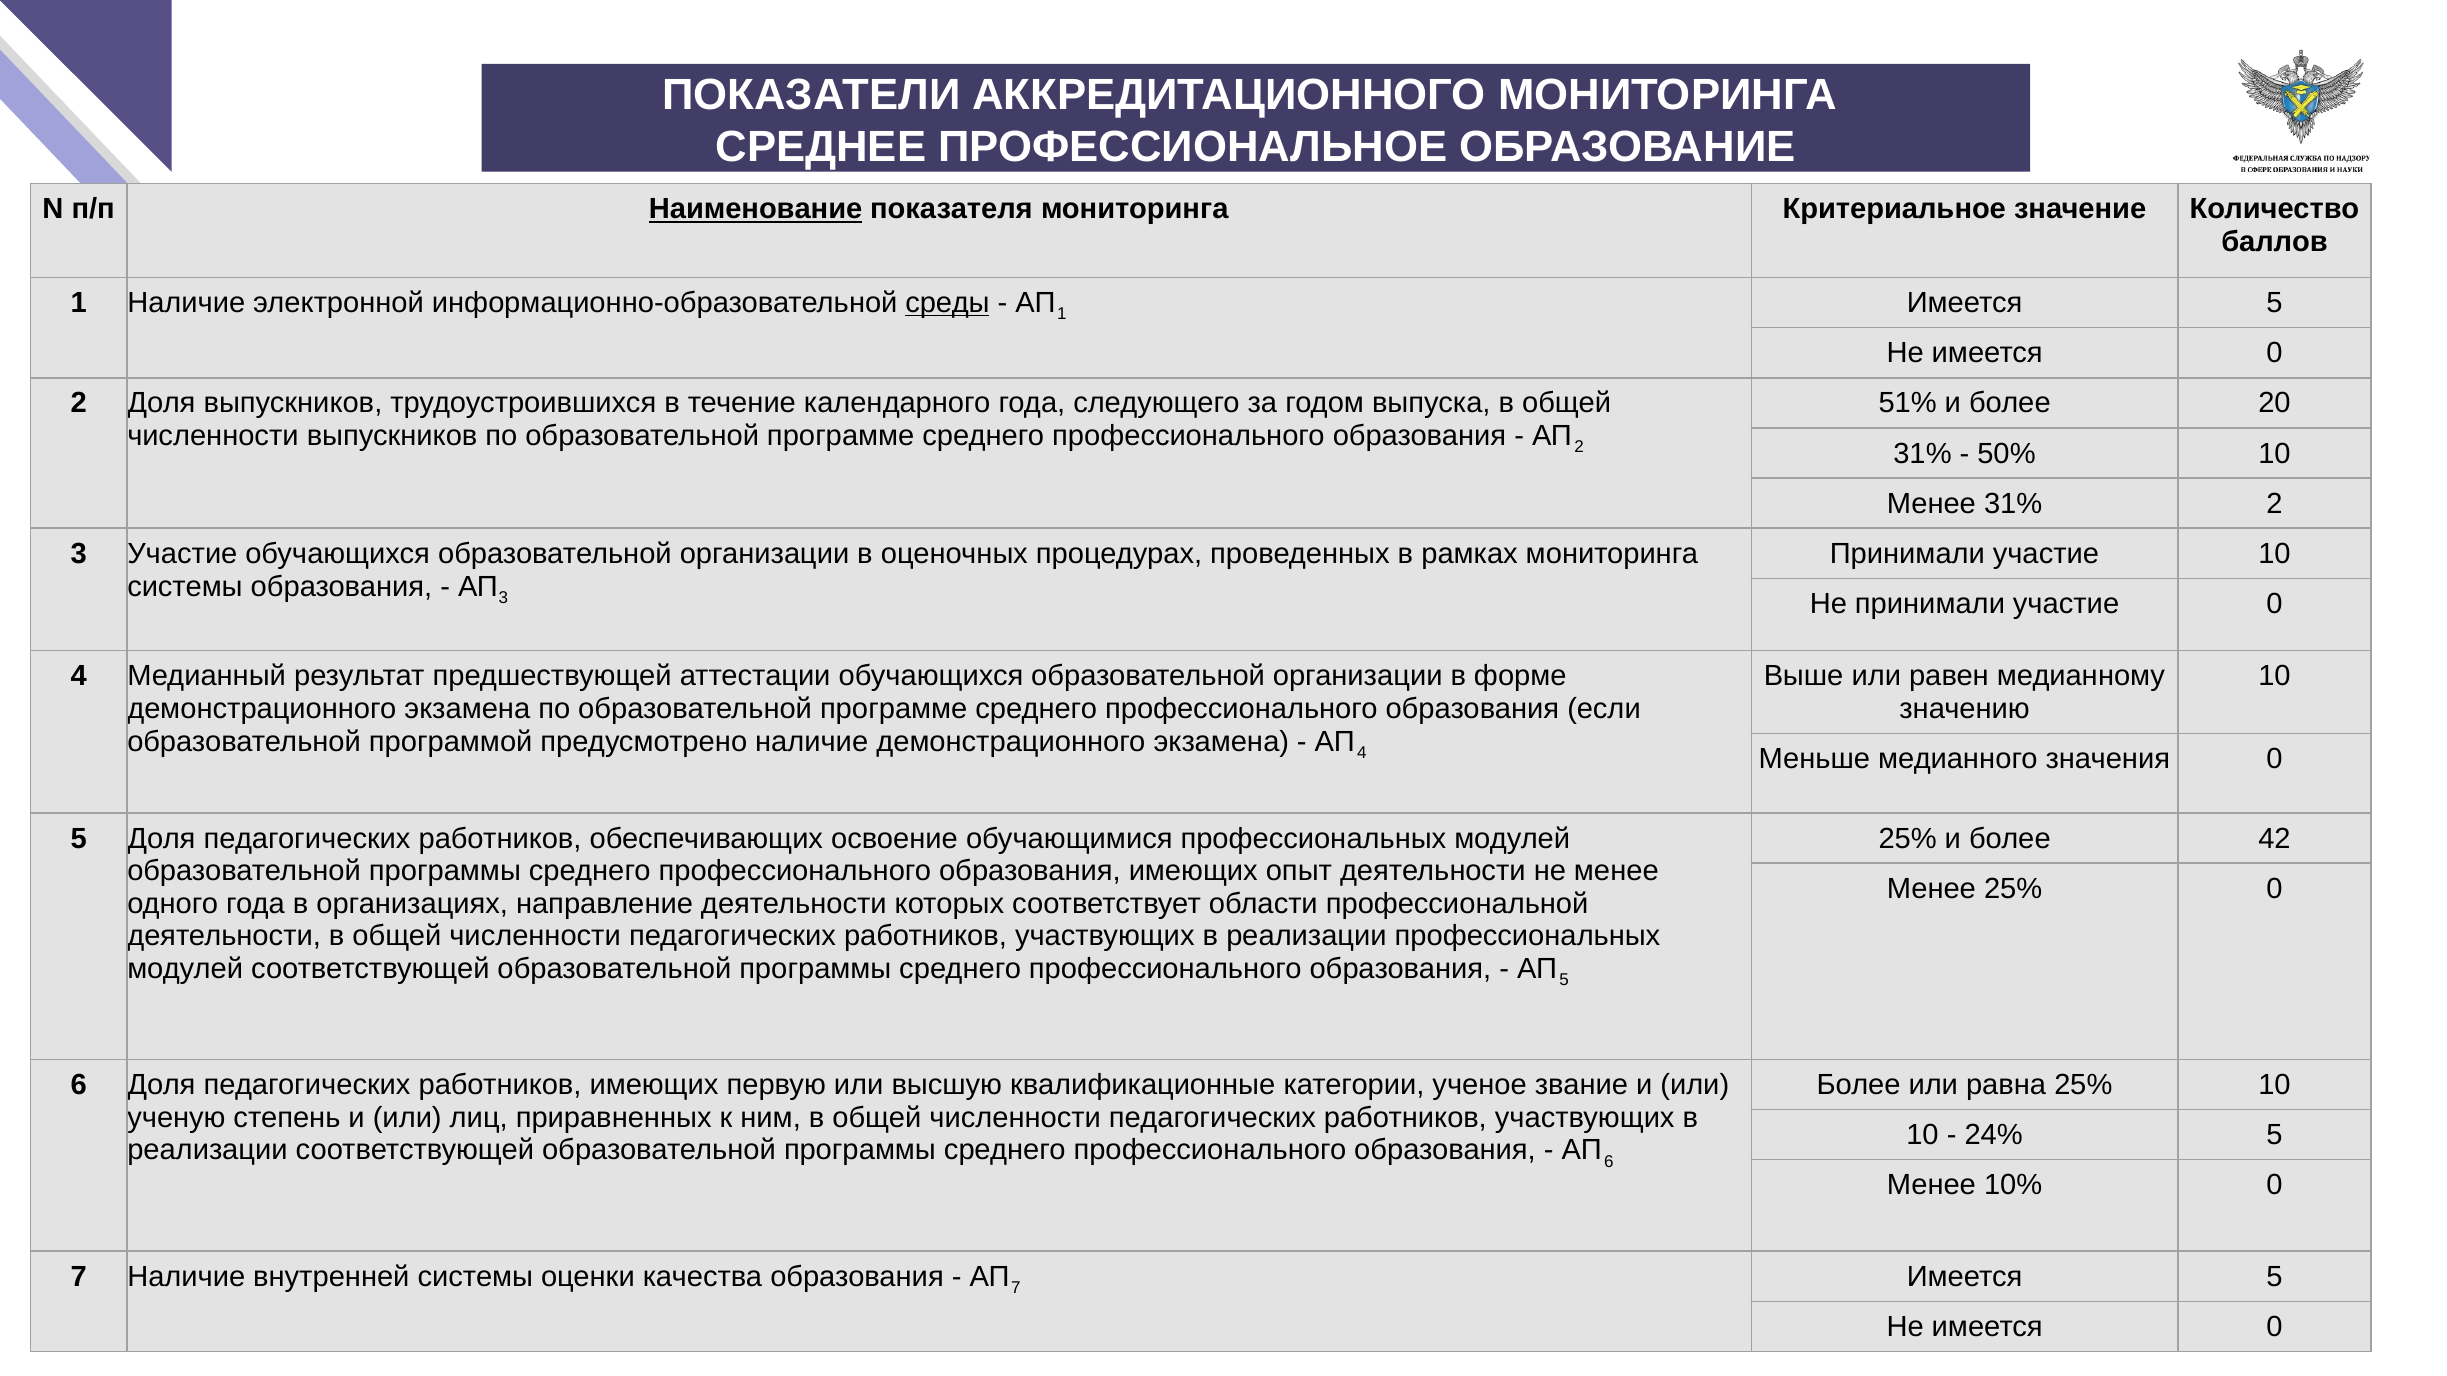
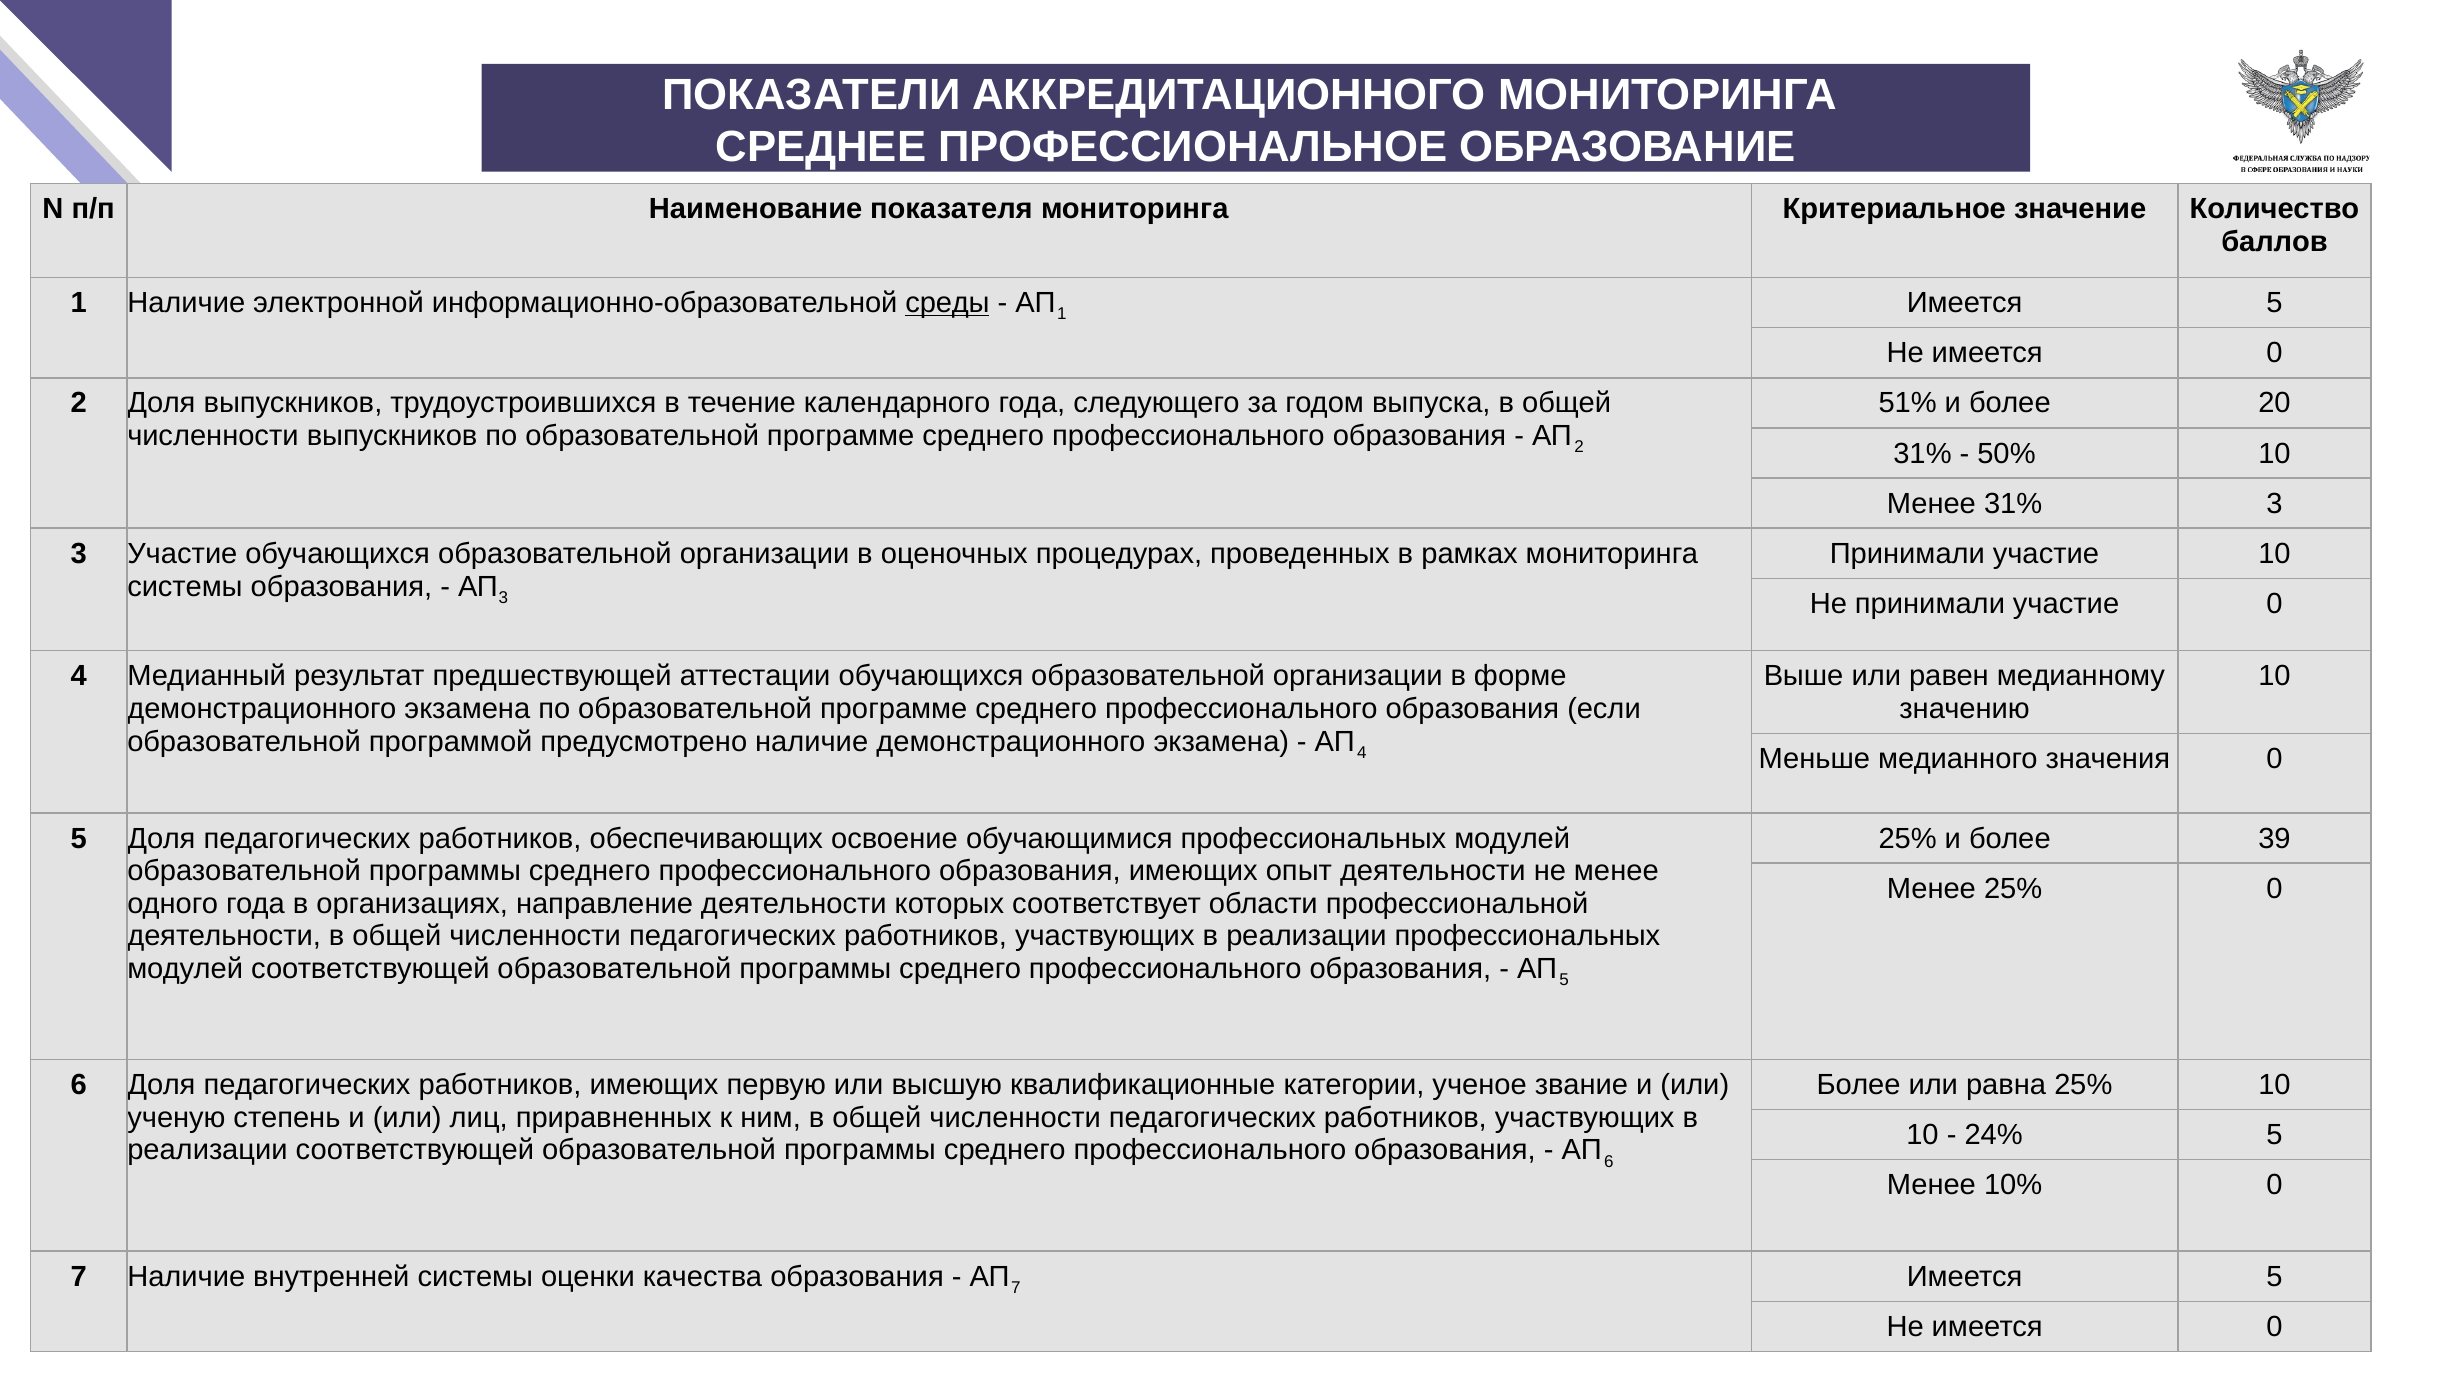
Наименование underline: present -> none (756, 209)
31% 2: 2 -> 3 (2275, 504)
42: 42 -> 39 (2274, 839)
